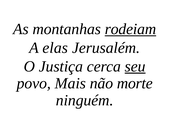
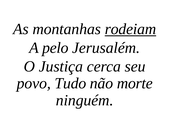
elas: elas -> pelo (55, 48)
seu underline: present -> none (135, 66)
Mais: Mais -> Tudo (70, 83)
